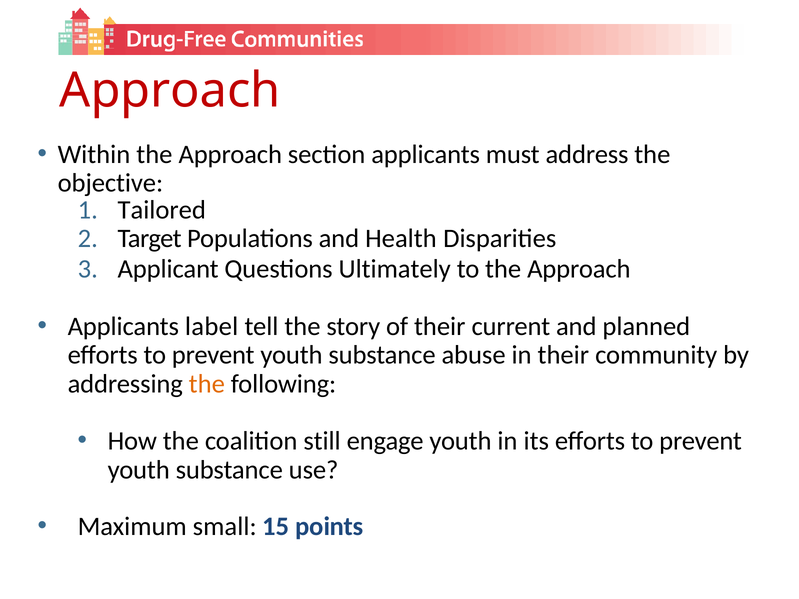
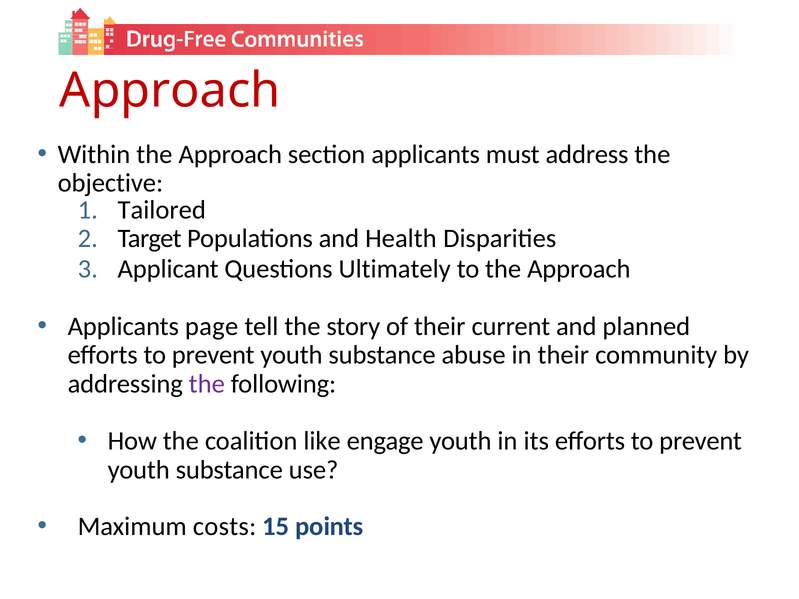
label: label -> page (212, 327)
the colour: orange -> purple (207, 384)
still: still -> like (322, 441)
small: small -> costs (225, 527)
